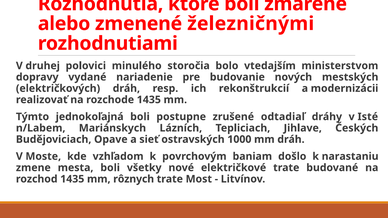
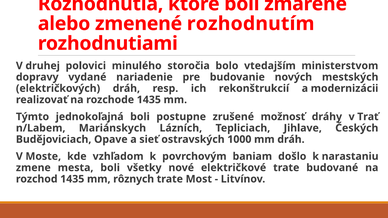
železničnými: železničnými -> rozhodnutím (251, 24)
odtadiaľ: odtadiaľ -> možnosť (283, 117)
Isté: Isté -> Trať (368, 117)
